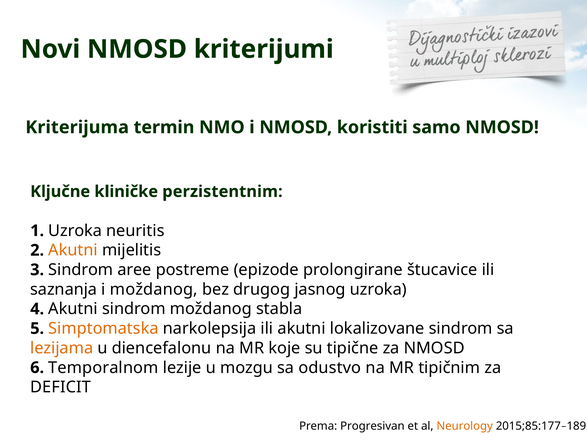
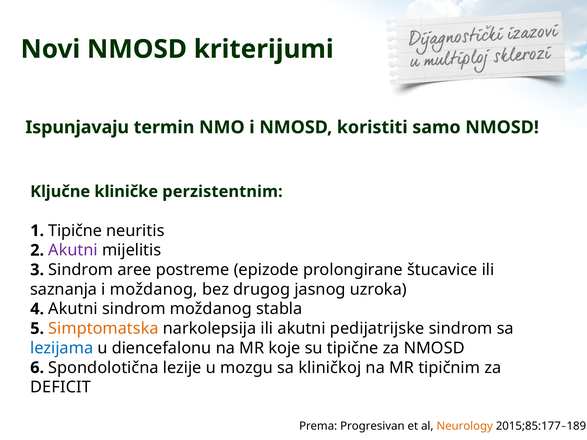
Kriterijuma: Kriterijuma -> Ispunjavaju (77, 127)
1 Uzroka: Uzroka -> Tipične (75, 231)
Akutni colour: orange -> purple (73, 250)
lokalizovane: lokalizovane -> pedijatrijske (377, 329)
lezijama colour: orange -> blue (62, 348)
Temporalnom: Temporalnom -> Spondolotična (103, 368)
odustvo: odustvo -> kliničkoj (330, 368)
